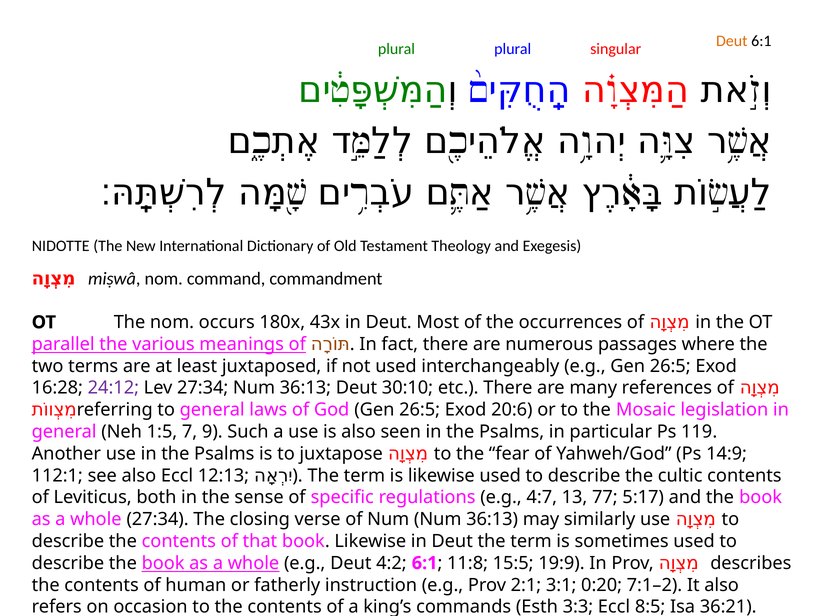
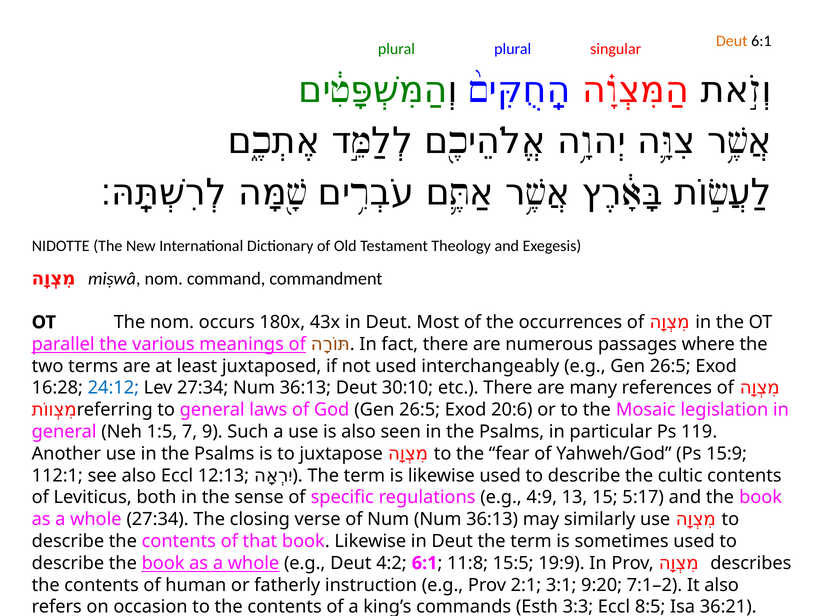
24:12 colour: purple -> blue (113, 388)
14:9: 14:9 -> 15:9 (727, 453)
4:7: 4:7 -> 4:9 (542, 497)
77: 77 -> 15 (605, 497)
0:20: 0:20 -> 9:20 (602, 585)
